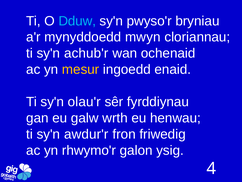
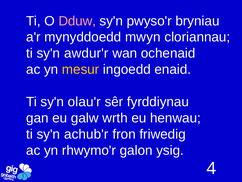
Dduw colour: light blue -> pink (77, 21)
achub'r: achub'r -> awdur'r (86, 53)
awdur'r: awdur'r -> achub'r (86, 134)
